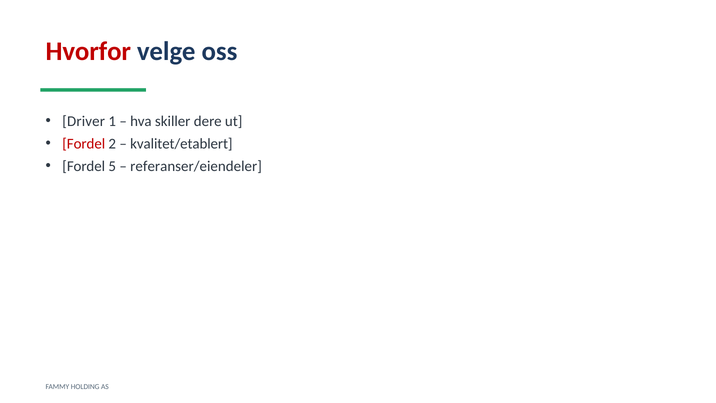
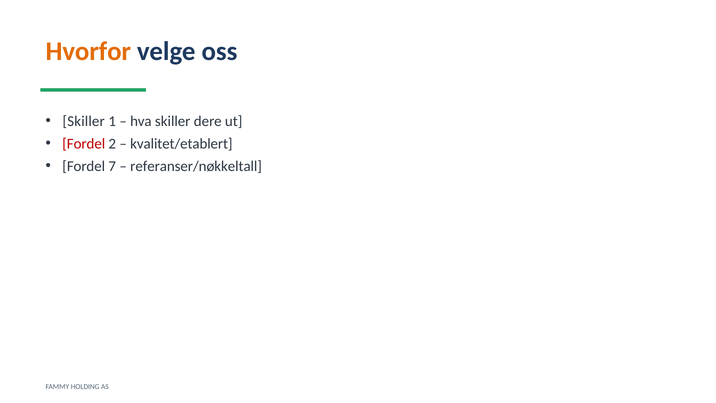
Hvorfor colour: red -> orange (88, 51)
Driver: Driver -> Skiller (84, 121)
5: 5 -> 7 (112, 166)
referanser/eiendeler: referanser/eiendeler -> referanser/nøkkeltall (196, 166)
